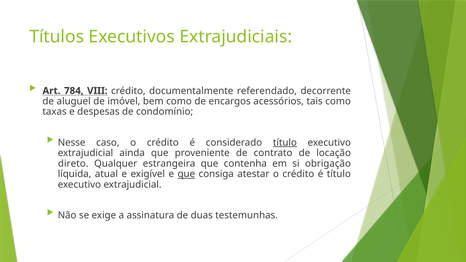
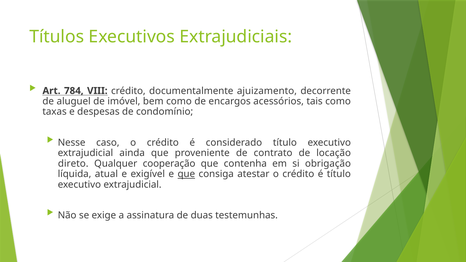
referendado: referendado -> ajuizamento (267, 91)
título underline: present -> none (285, 143)
estrangeira: estrangeira -> cooperação (169, 164)
